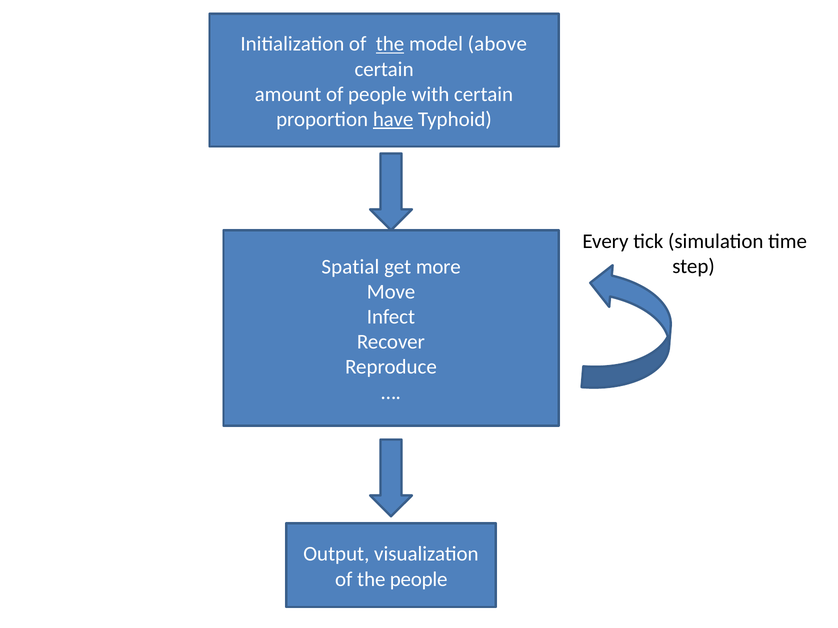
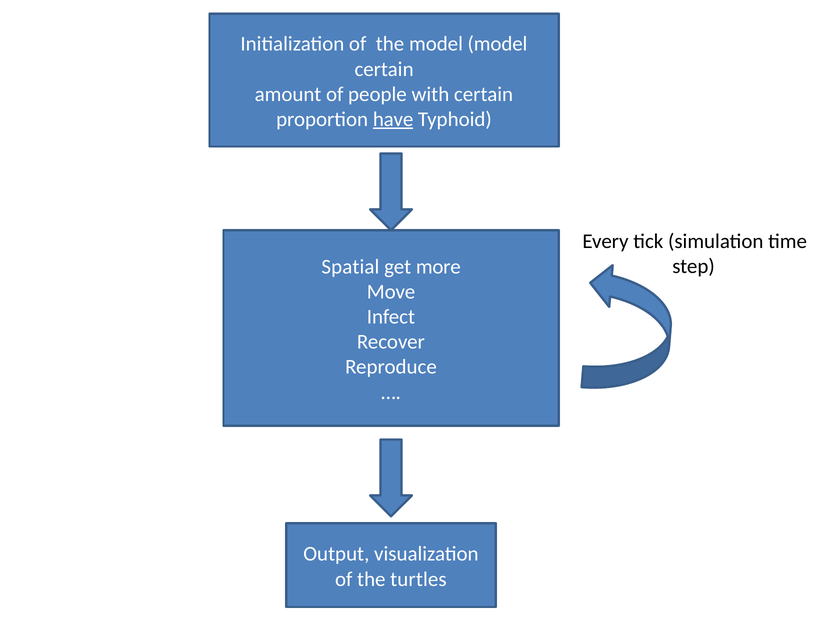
the underline: present -> none (390, 44)
model above: above -> model (498, 44)
the people: people -> turtles (418, 580)
